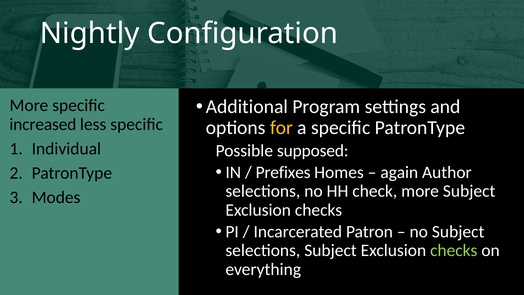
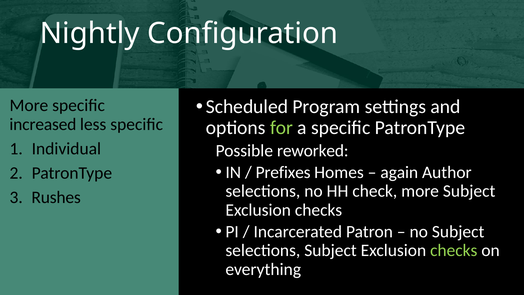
Additional: Additional -> Scheduled (247, 106)
for colour: yellow -> light green (282, 128)
supposed: supposed -> reworked (313, 151)
Modes: Modes -> Rushes (56, 197)
